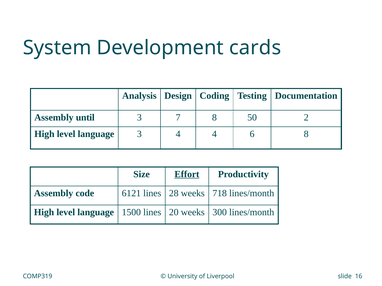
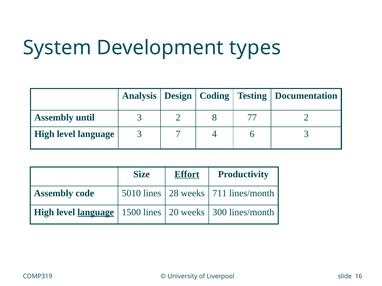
cards: cards -> types (255, 48)
3 7: 7 -> 2 (178, 118)
50: 50 -> 77 (252, 118)
3 4: 4 -> 7 (178, 134)
6 8: 8 -> 3 (306, 134)
6121: 6121 -> 5010 (131, 194)
718: 718 -> 711 (220, 194)
language underline: none -> present (96, 213)
